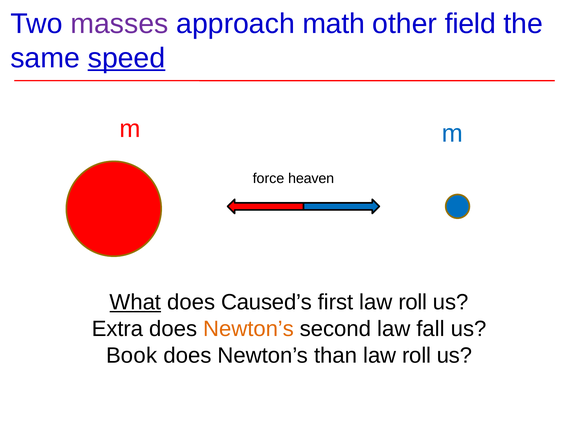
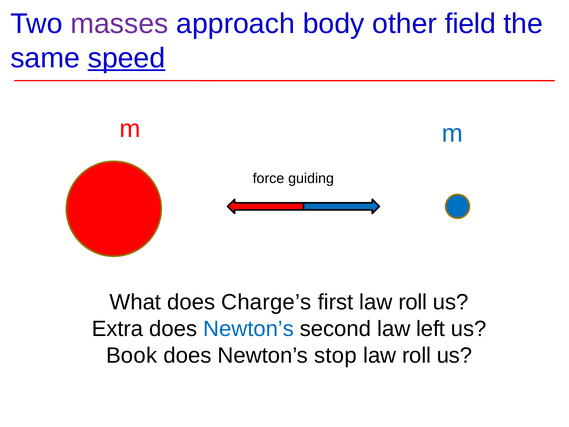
math: math -> body (334, 24)
heaven: heaven -> guiding (311, 178)
What underline: present -> none (135, 302)
Caused’s: Caused’s -> Charge’s (266, 302)
Newton’s colour: orange -> blue (249, 329)
fall: fall -> left (431, 329)
than: than -> stop (335, 355)
